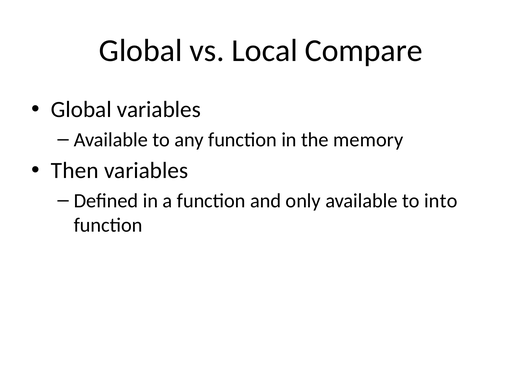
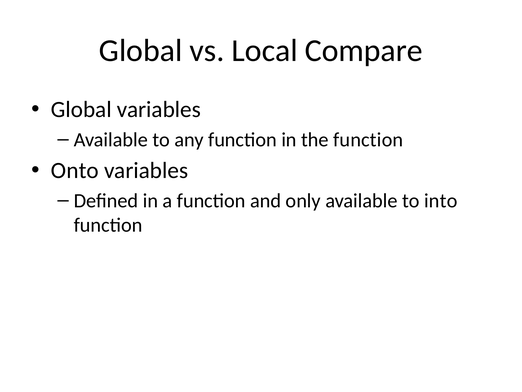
the memory: memory -> function (368, 139)
Then: Then -> Onto (75, 170)
